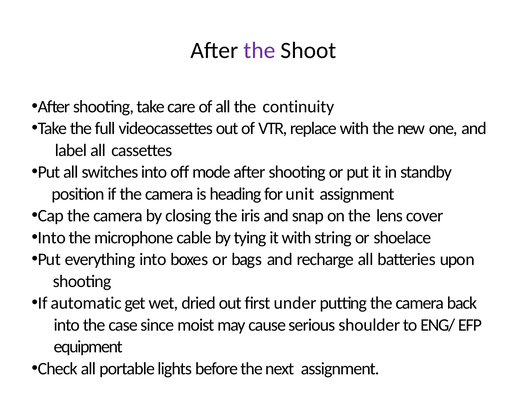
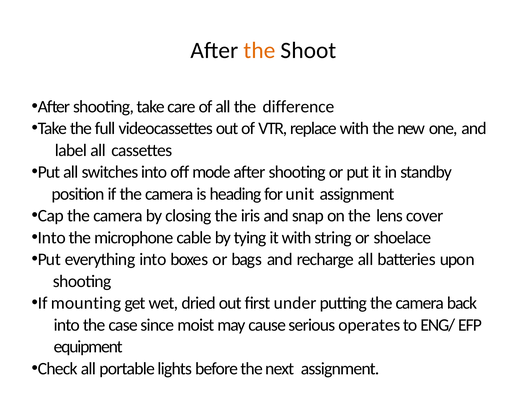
the colour: purple -> orange (259, 50)
continuity: continuity -> difference (298, 107)
automatic: automatic -> mounting (86, 303)
shoulder: shoulder -> operates (369, 325)
